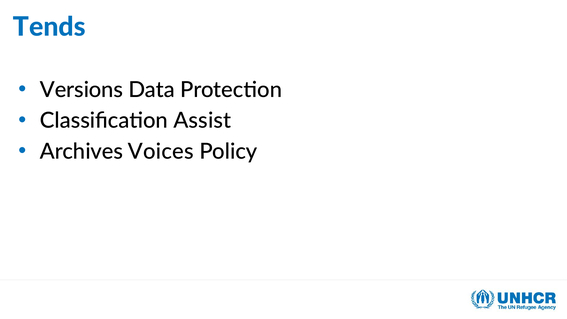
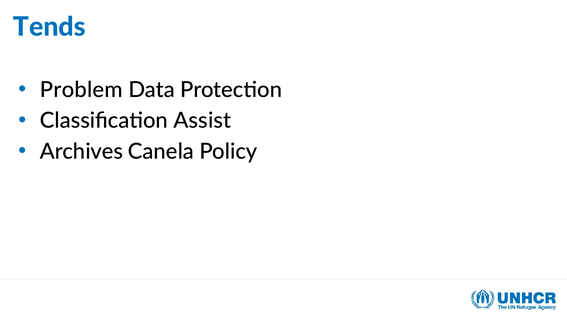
Versions: Versions -> Problem (81, 90)
Voices: Voices -> Canela (161, 152)
